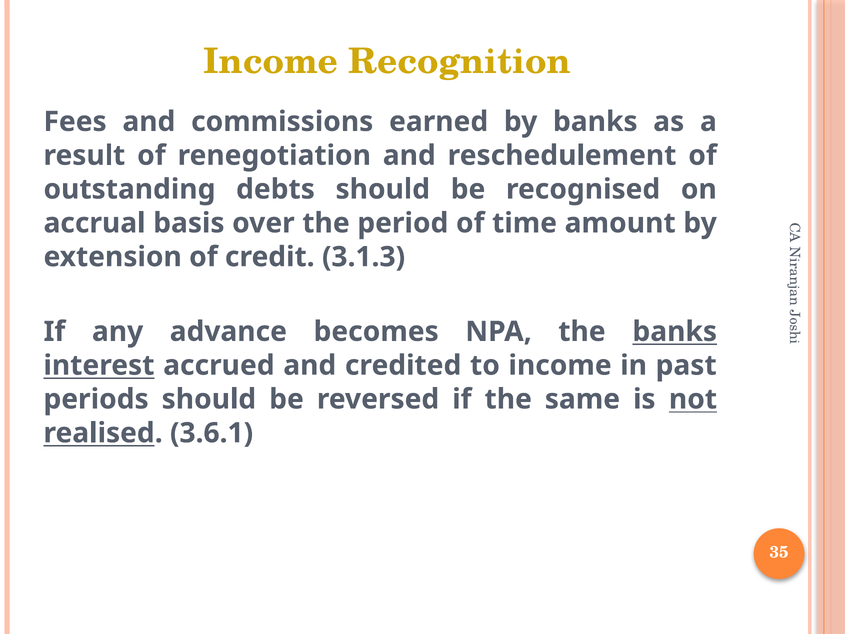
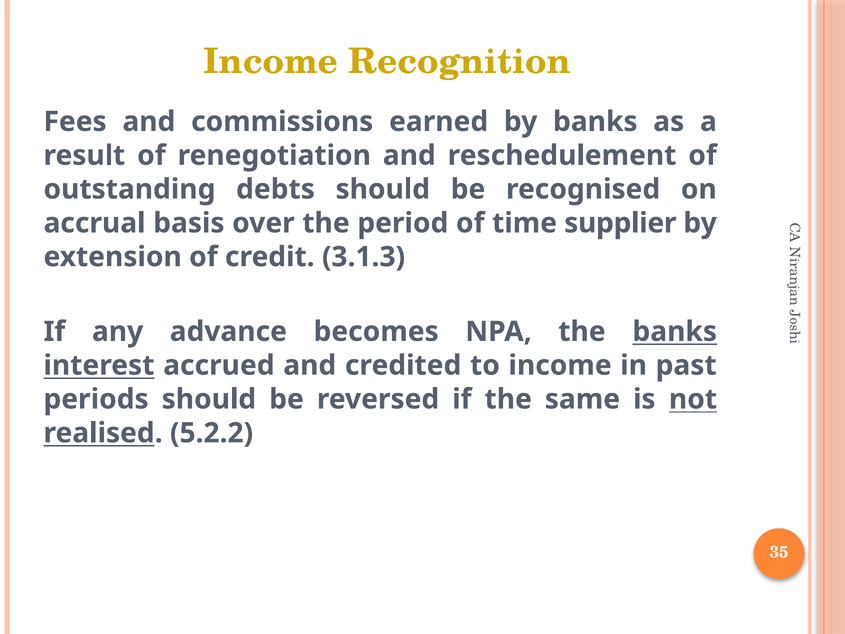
amount: amount -> supplier (620, 223)
3.6.1: 3.6.1 -> 5.2.2 (212, 433)
